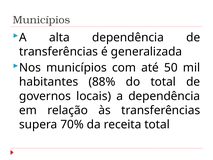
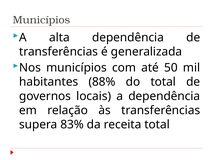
70%: 70% -> 83% (72, 124)
